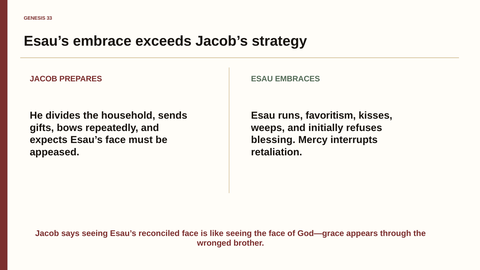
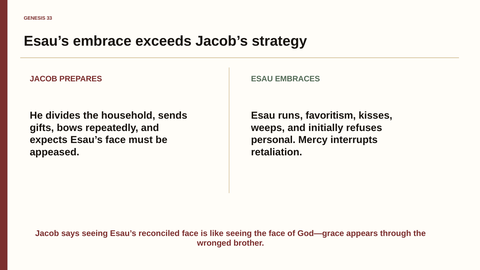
blessing: blessing -> personal (273, 140)
